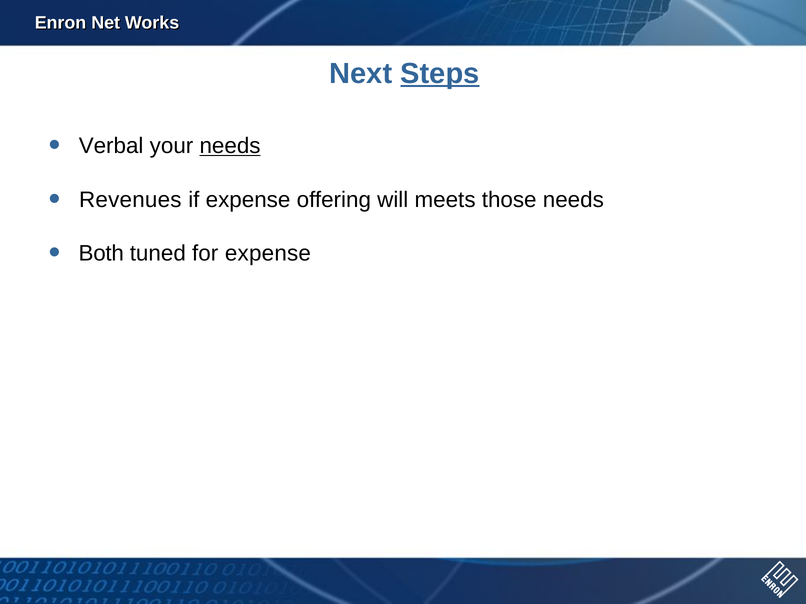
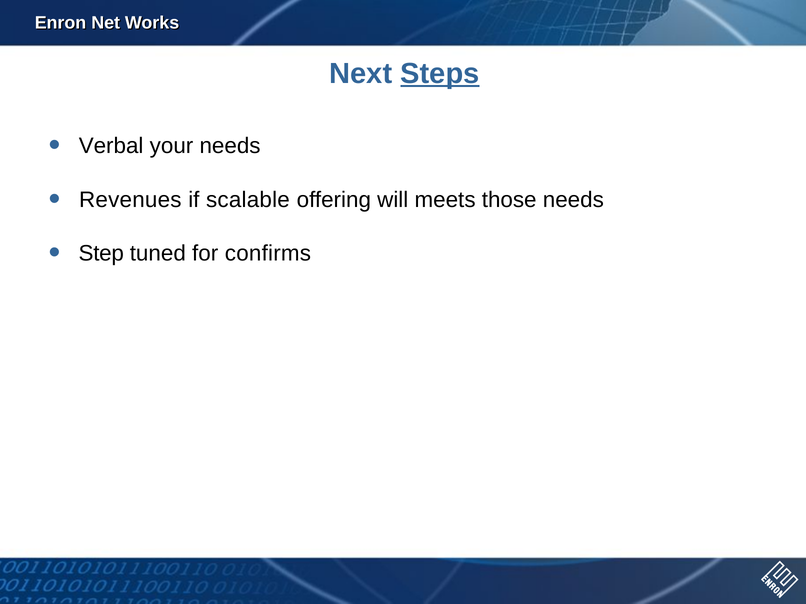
needs underline: present -> none (230, 146)
if expense: expense -> scalable (248, 200)
Both: Both -> Step (101, 254)
for expense: expense -> confirms (268, 254)
